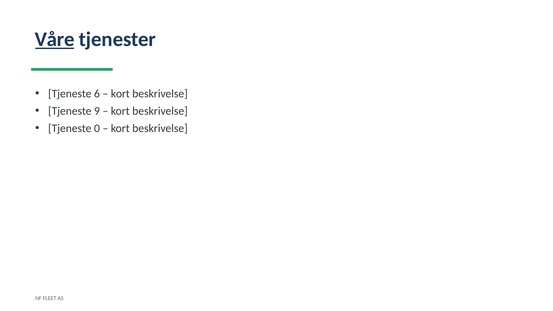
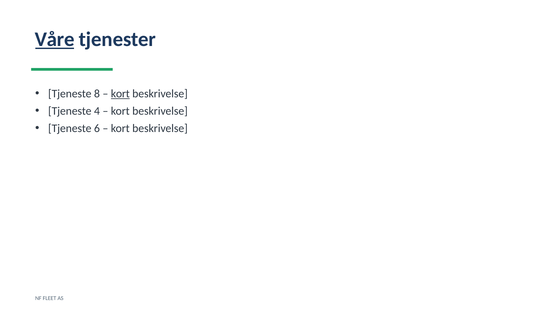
6: 6 -> 8 (97, 94)
kort underline: none -> present (120, 94)
9: 9 -> 4 (97, 111)
0: 0 -> 6 (97, 128)
